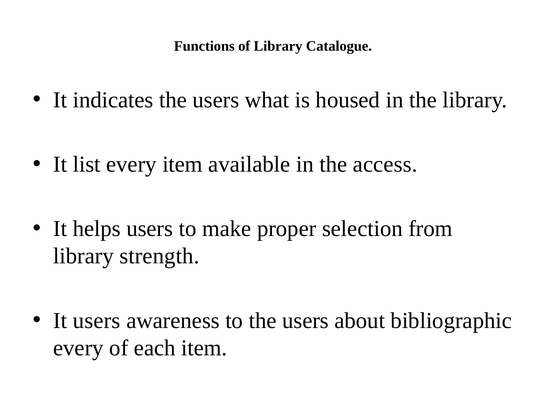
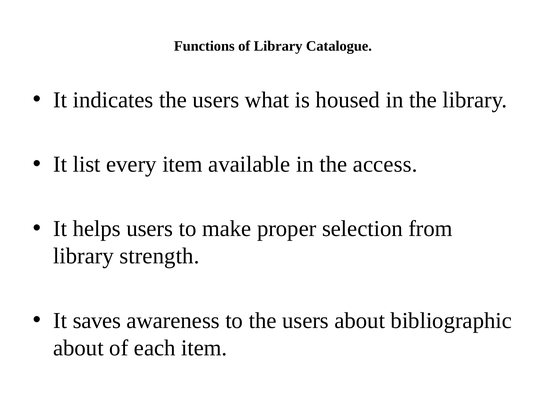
It users: users -> saves (97, 320)
every: every -> about (78, 347)
